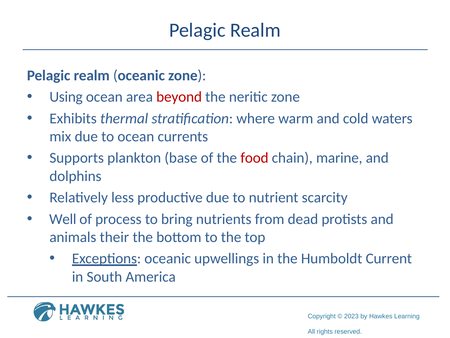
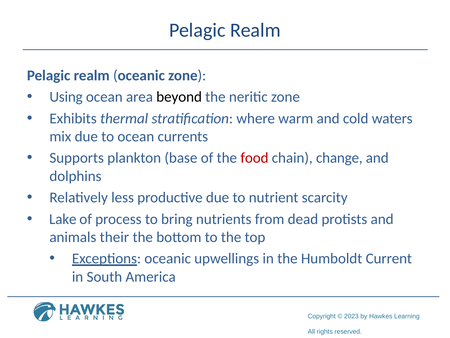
beyond colour: red -> black (179, 97)
marine: marine -> change (339, 158)
Well: Well -> Lake (63, 219)
